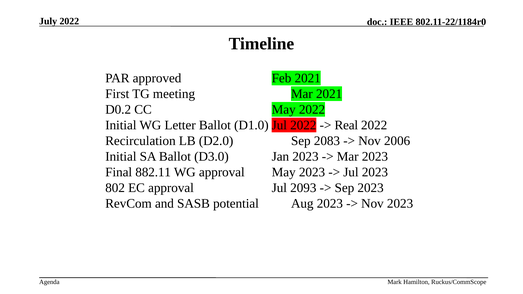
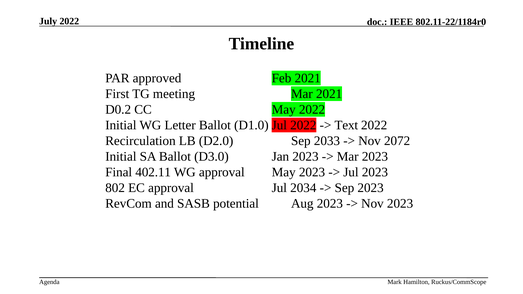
Real: Real -> Text (346, 125)
2083: 2083 -> 2033 (327, 141)
2006: 2006 -> 2072 (397, 141)
882.11: 882.11 -> 402.11 (153, 172)
2093: 2093 -> 2034 (303, 188)
